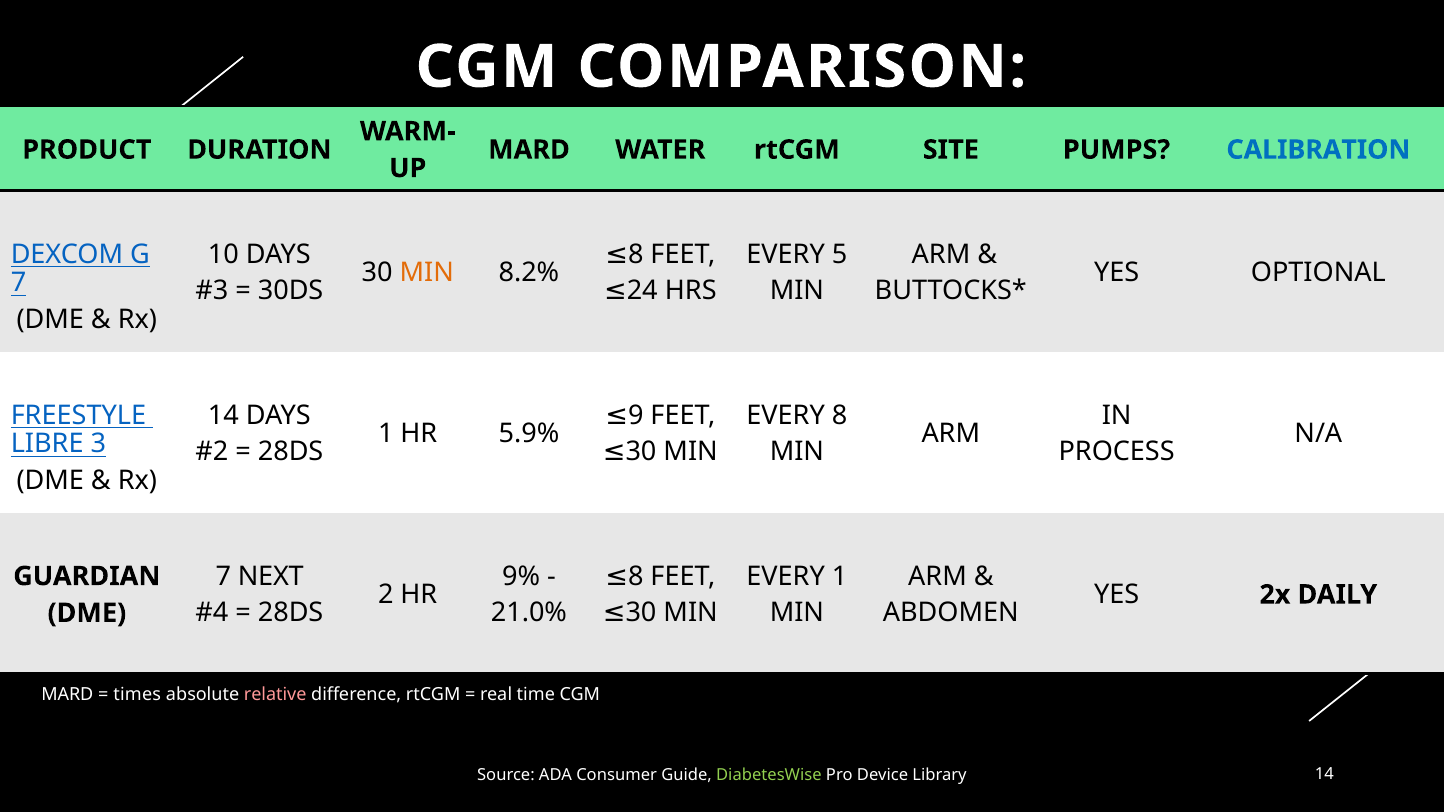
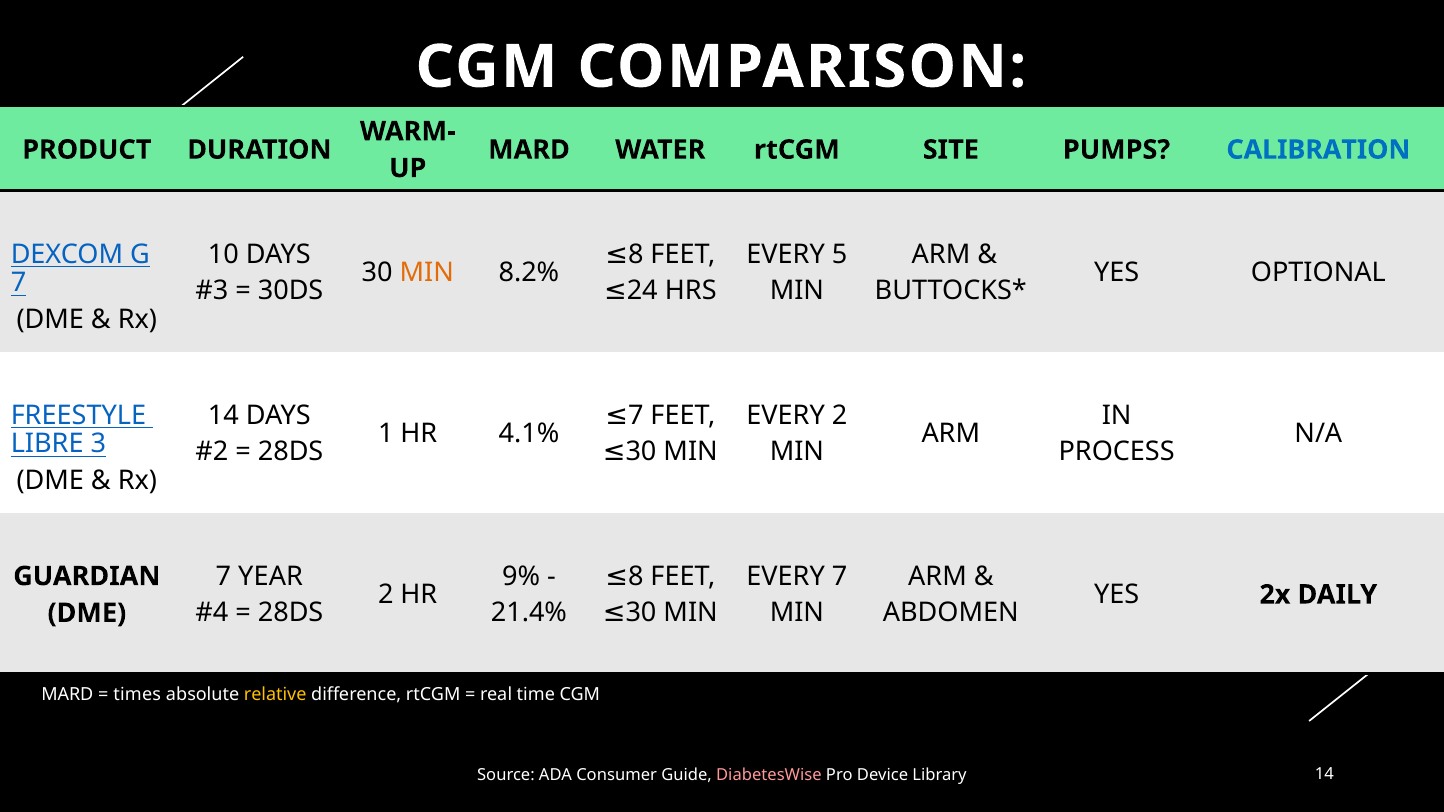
9: 9 -> 7 (636, 415)
EVERY 8: 8 -> 2 (840, 415)
5.9%: 5.9% -> 4.1% (529, 434)
NEXT: NEXT -> YEAR (271, 576)
EVERY 1: 1 -> 7 (840, 576)
21.0%: 21.0% -> 21.4% (529, 613)
relative colour: pink -> yellow (275, 694)
DiabetesWise colour: light green -> pink (769, 775)
